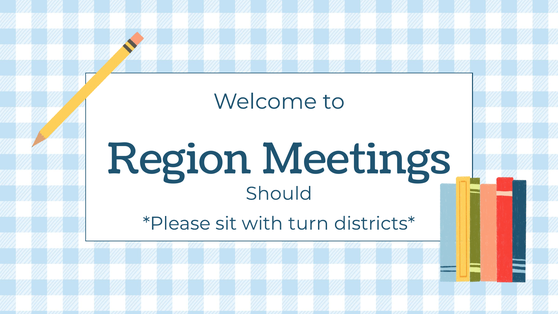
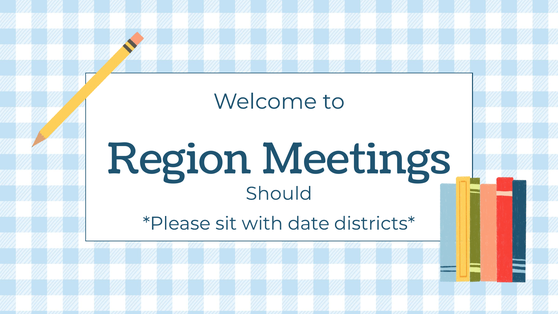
turn: turn -> date (309, 223)
